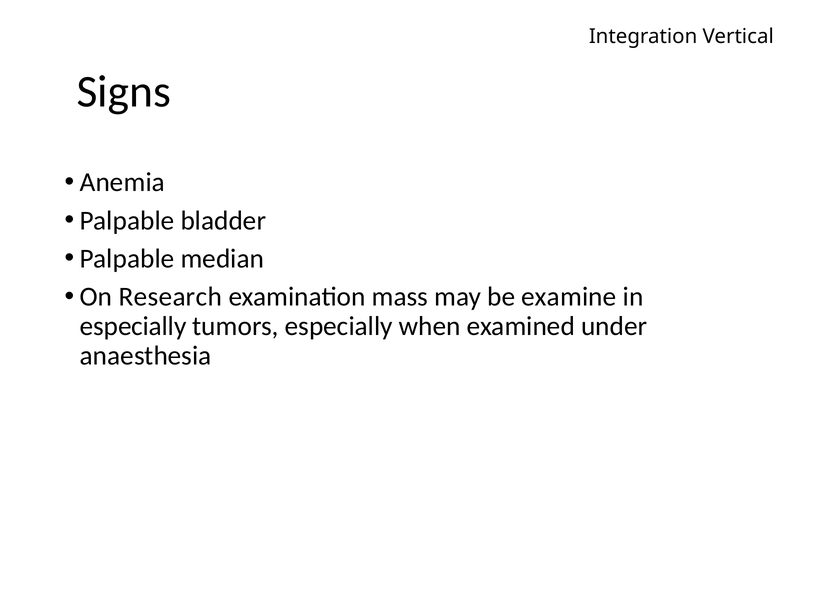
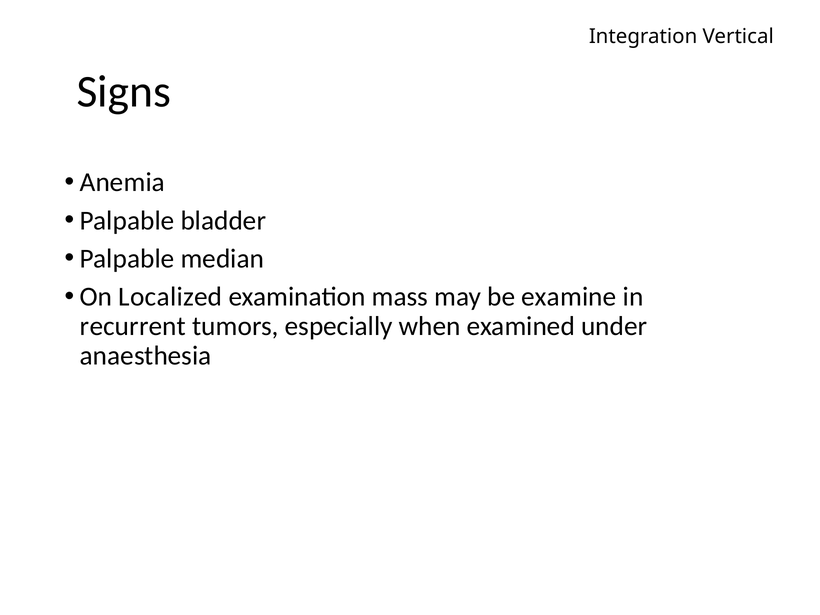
Research: Research -> Localized (170, 297)
especially: especially -> recurrent (133, 326)
